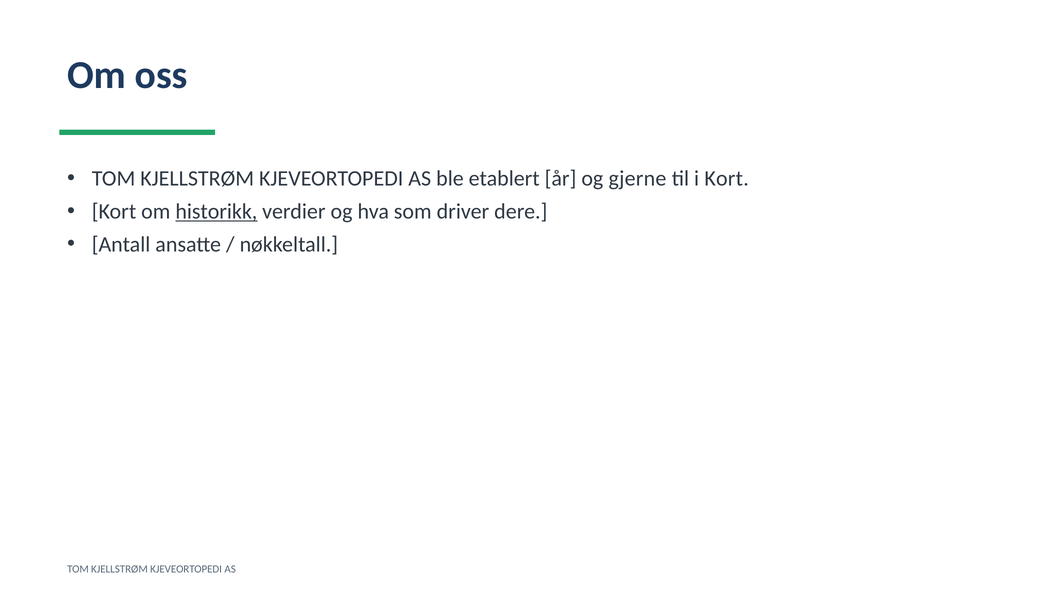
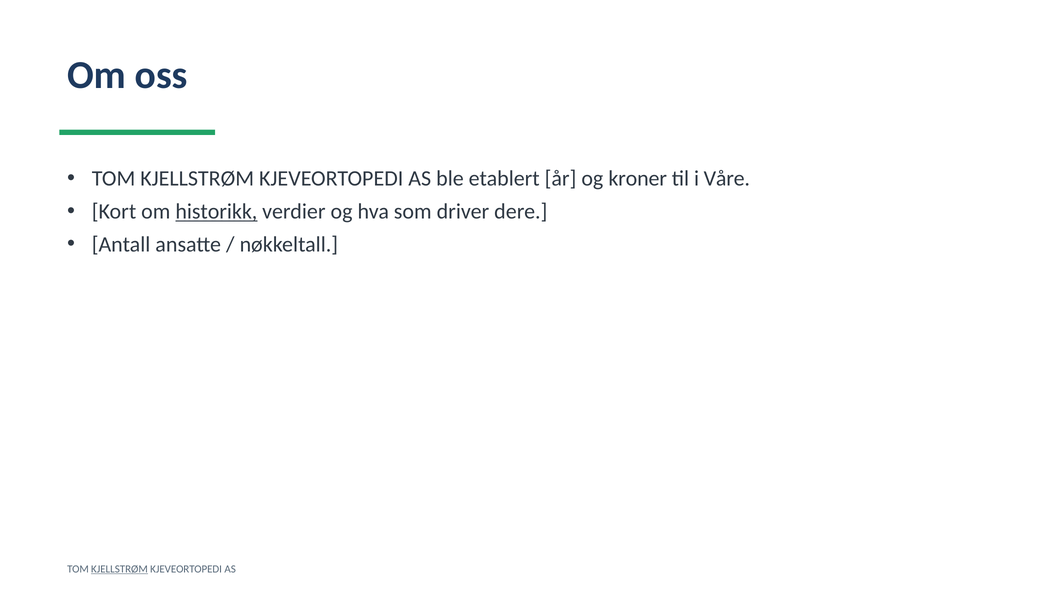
gjerne: gjerne -> kroner (638, 179)
i Kort: Kort -> Våre (727, 179)
KJELLSTRØM underline: none -> present (119, 569)
